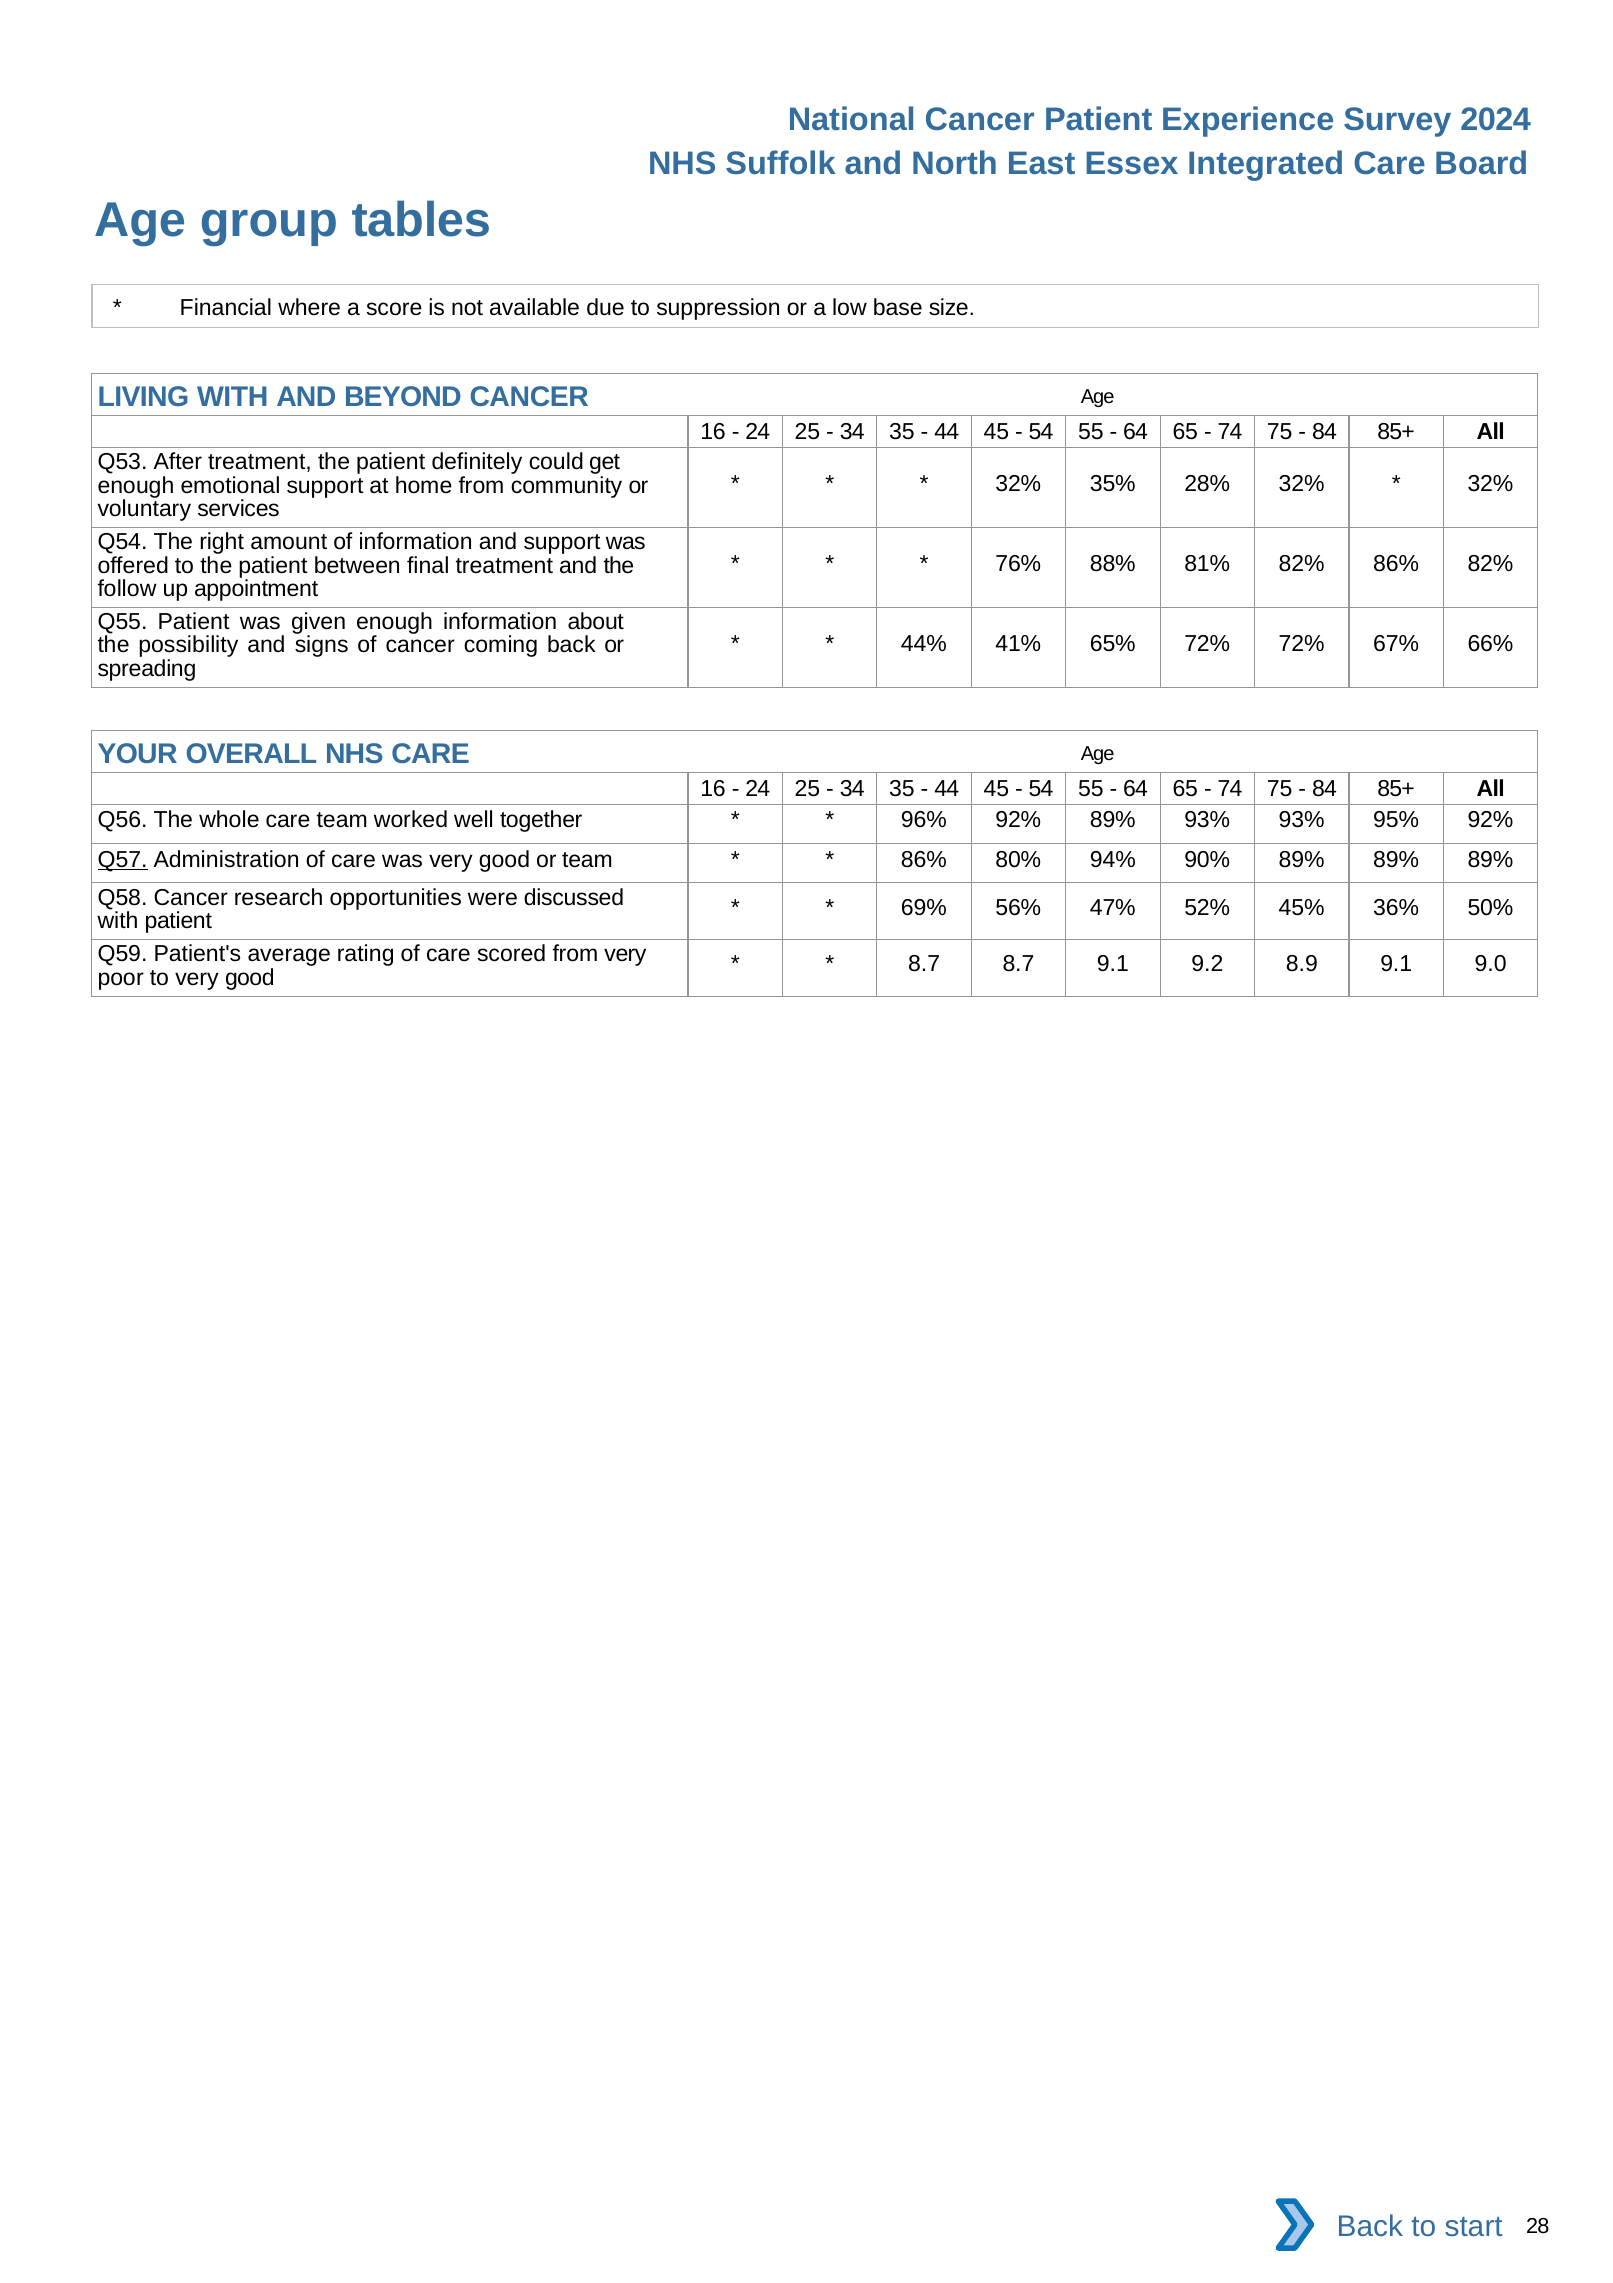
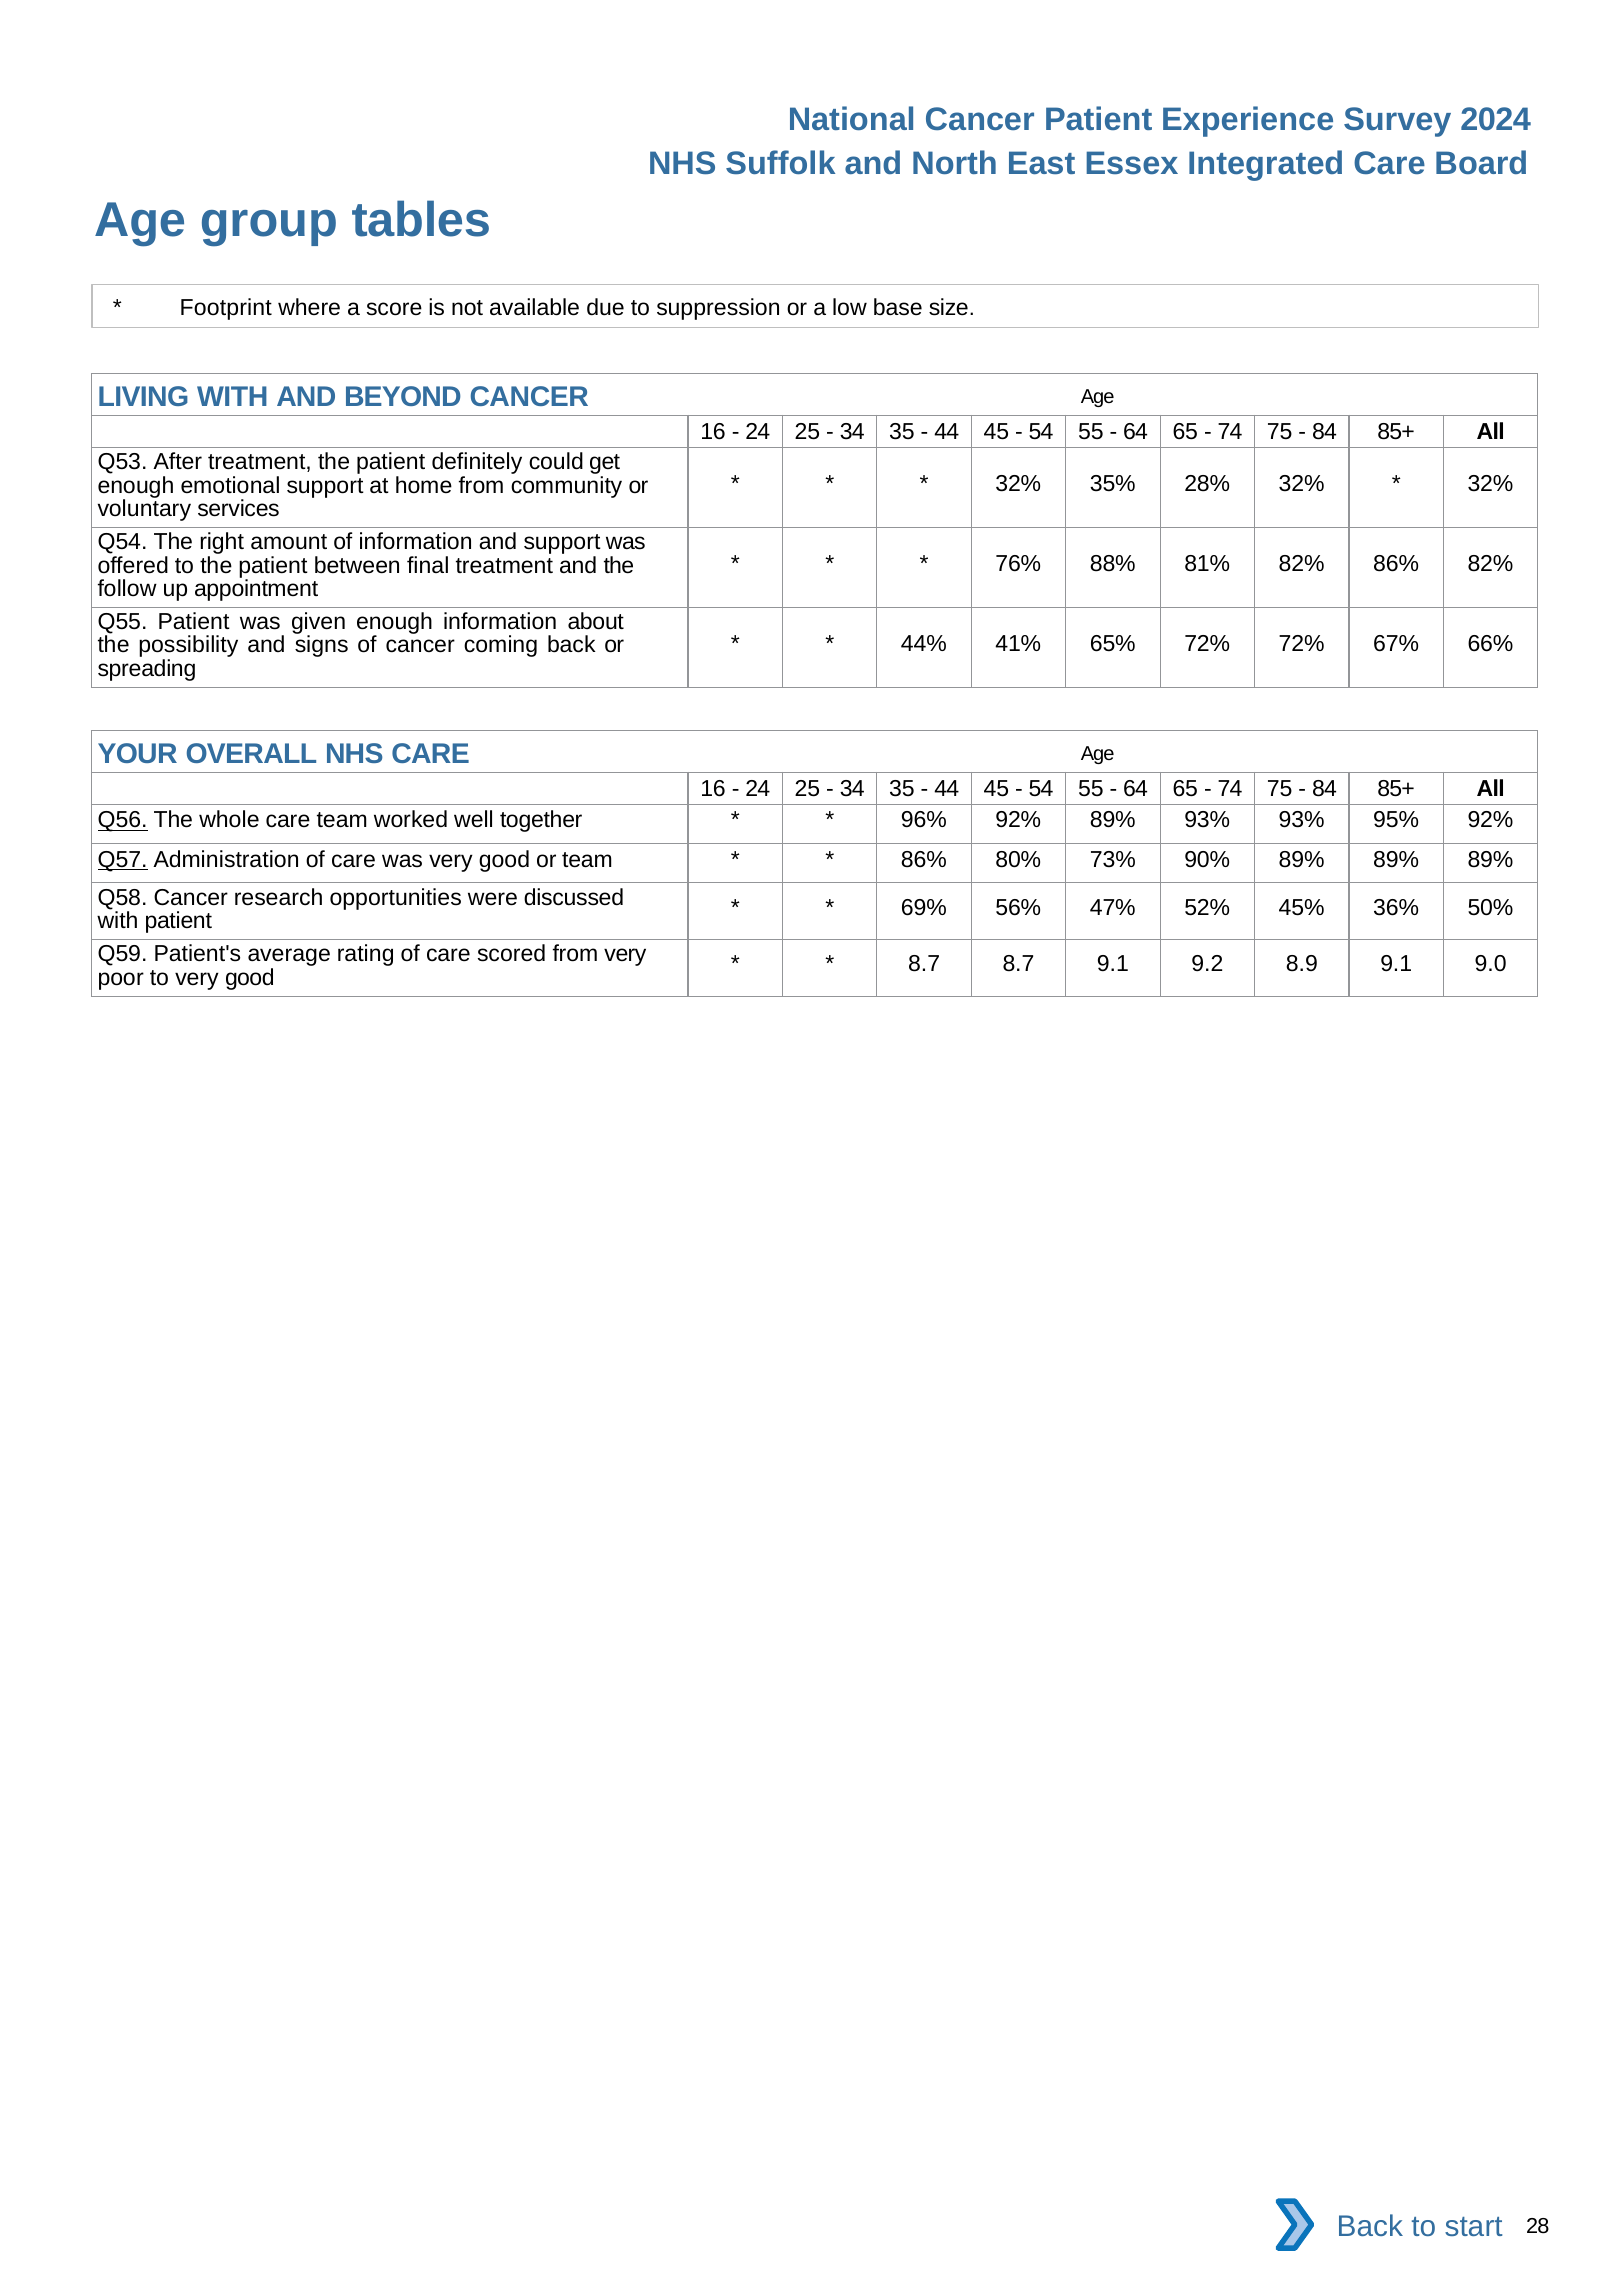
Financial: Financial -> Footprint (226, 308)
Q56 underline: none -> present (123, 820)
94%: 94% -> 73% (1113, 859)
